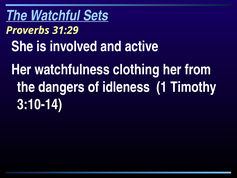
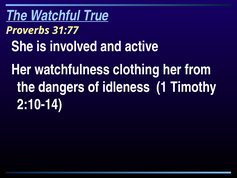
Sets: Sets -> True (96, 16)
31:29: 31:29 -> 31:77 (65, 30)
3:10-14: 3:10-14 -> 2:10-14 (40, 104)
